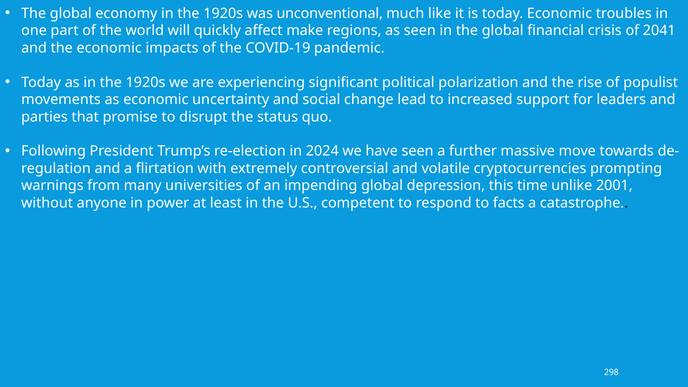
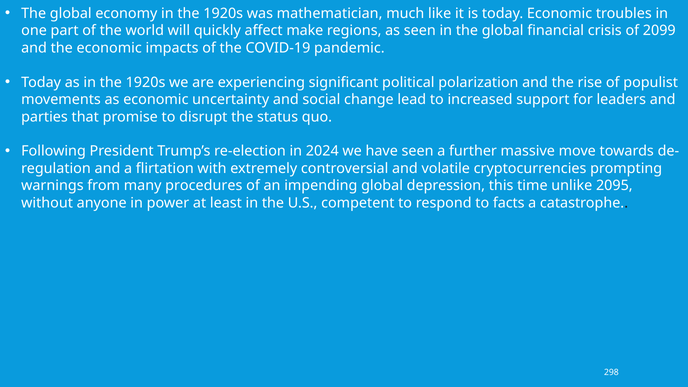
unconventional: unconventional -> mathematician (330, 14)
2041: 2041 -> 2099 (659, 31)
universities: universities -> procedures (204, 186)
2001: 2001 -> 2095 (614, 186)
